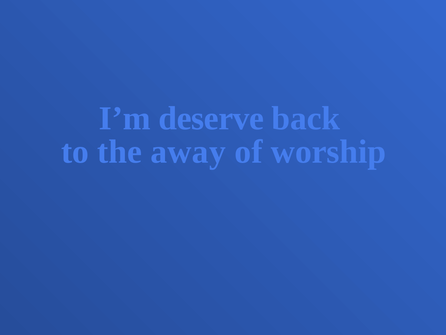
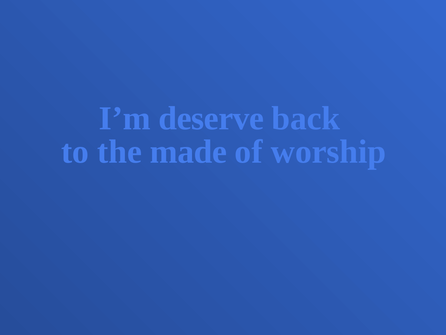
away: away -> made (188, 152)
